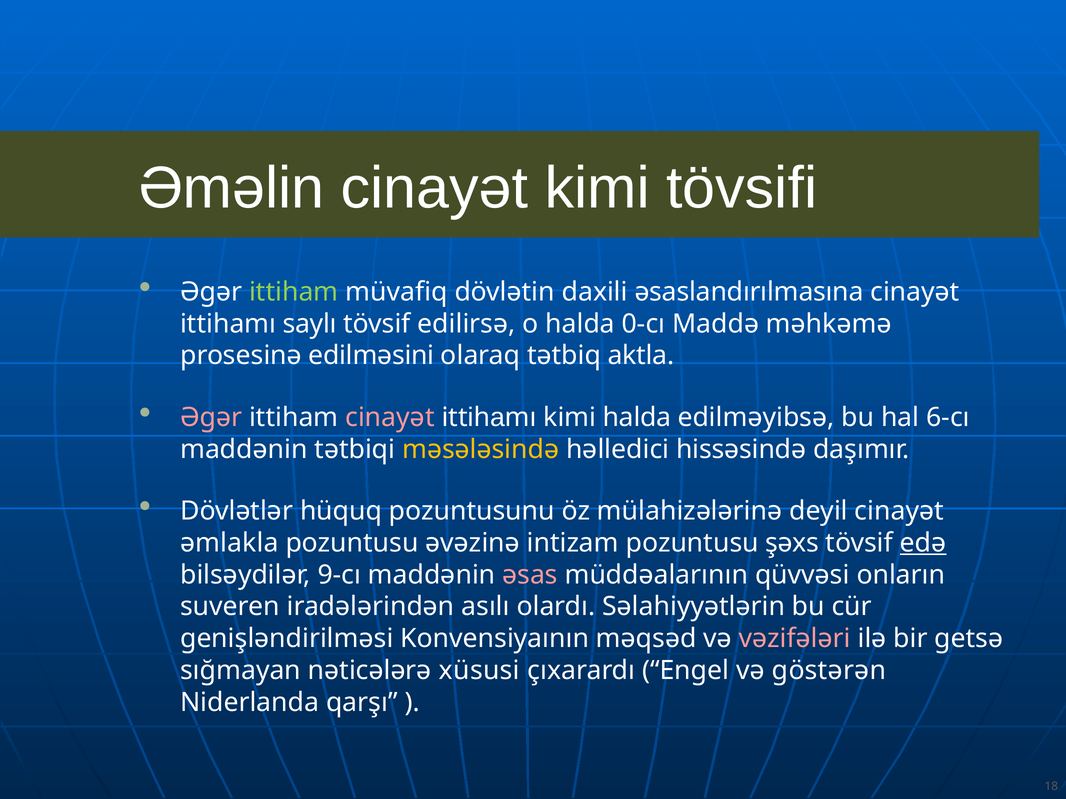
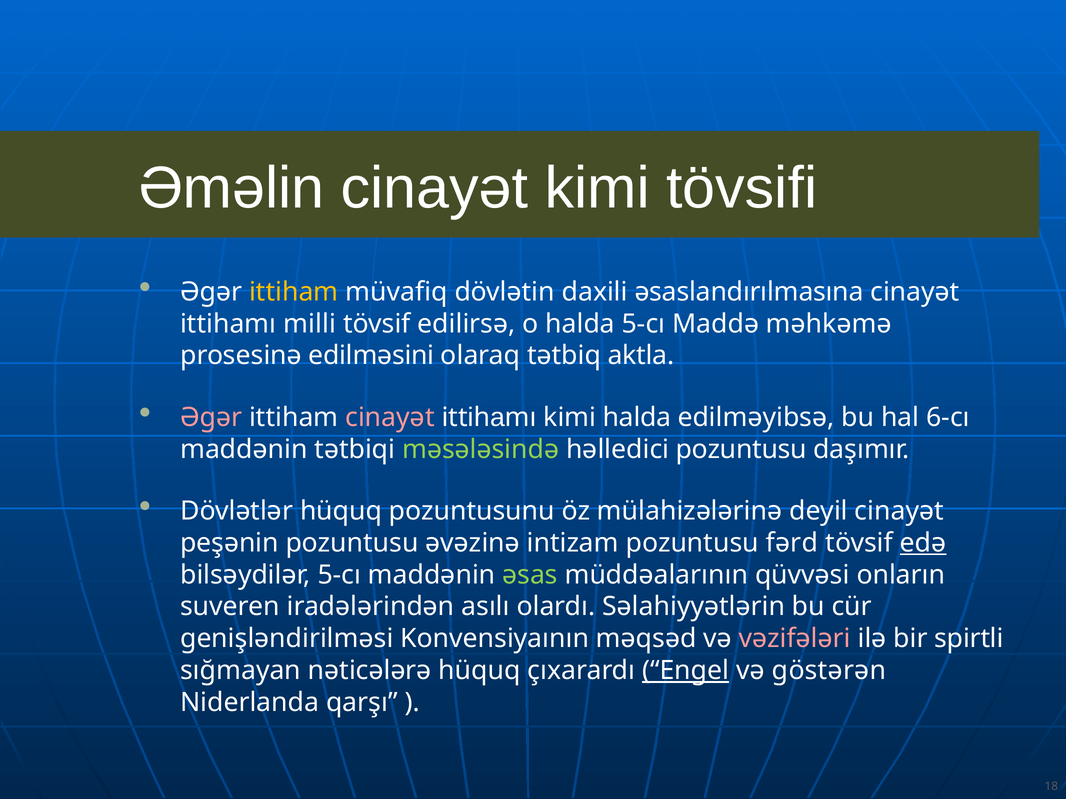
ittiham colour: light green -> yellow (294, 292)
saylı: saylı -> milli (310, 324)
halda 0-cı: 0-cı -> 5-cı (643, 324)
məsələsində colour: yellow -> light green (481, 450)
həlledici hissəsində: hissəsində -> pozuntusu (741, 450)
əmlakla: əmlakla -> peşənin (229, 543)
şəxs: şəxs -> fərd (792, 543)
bilsəydilər 9-cı: 9-cı -> 5-cı (339, 575)
əsas colour: pink -> light green (530, 575)
getsə: getsə -> spirtli (969, 639)
nəticələrə xüsusi: xüsusi -> hüquq (479, 671)
Engel underline: none -> present (686, 671)
